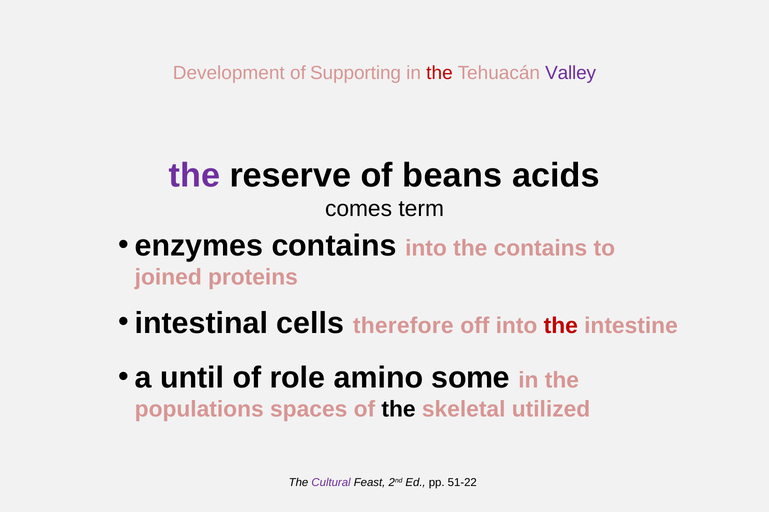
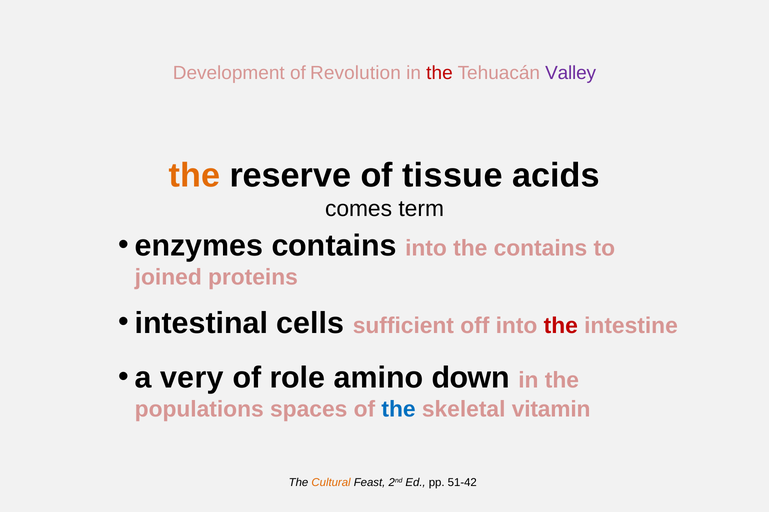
Supporting: Supporting -> Revolution (355, 73)
the colour: purple -> orange (195, 176)
beans: beans -> tissue (452, 176)
therefore: therefore -> sufficient (403, 326)
until: until -> very (192, 378)
some: some -> down (471, 378)
the colour: black -> blue (399, 410)
utilized: utilized -> vitamin (551, 410)
Cultural colour: purple -> orange (331, 483)
51-22: 51-22 -> 51-42 (462, 483)
